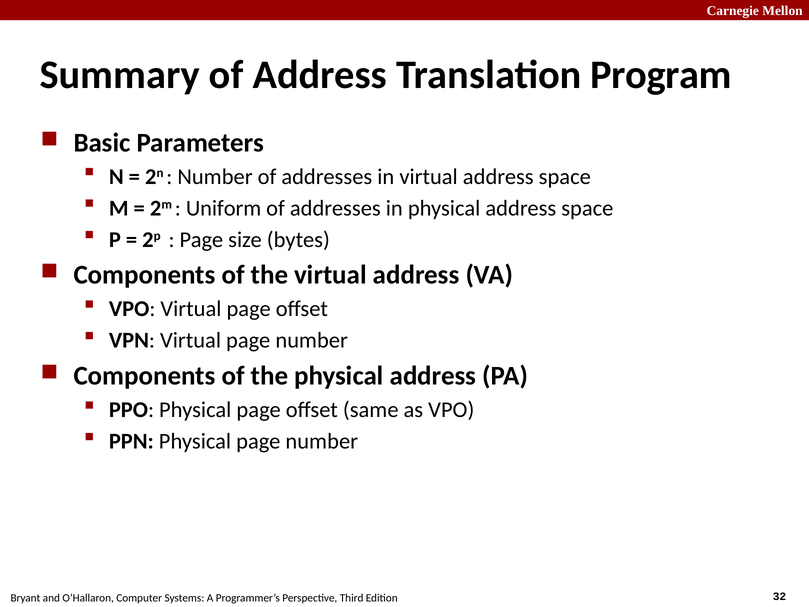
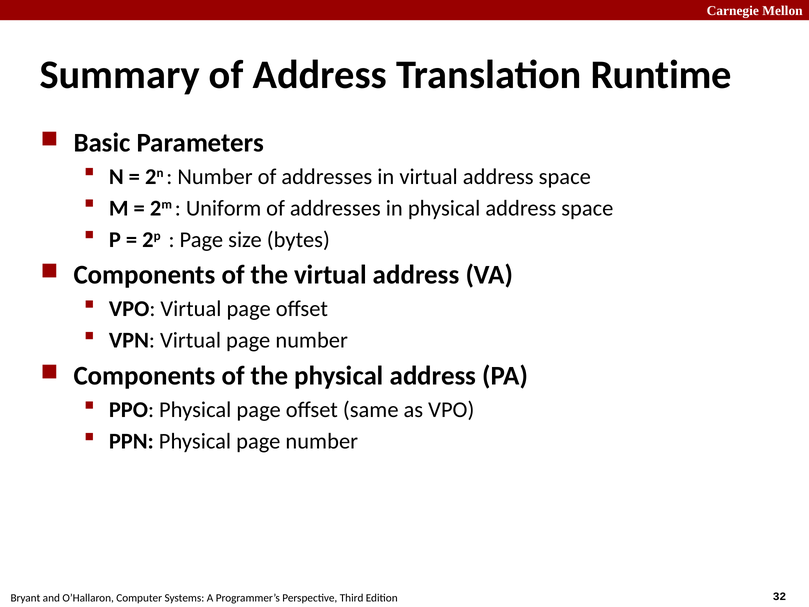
Program: Program -> Runtime (661, 75)
